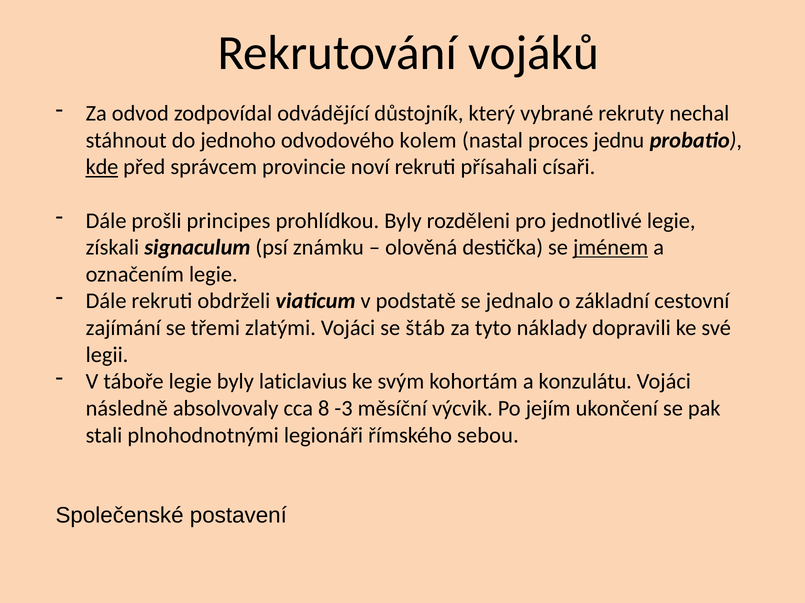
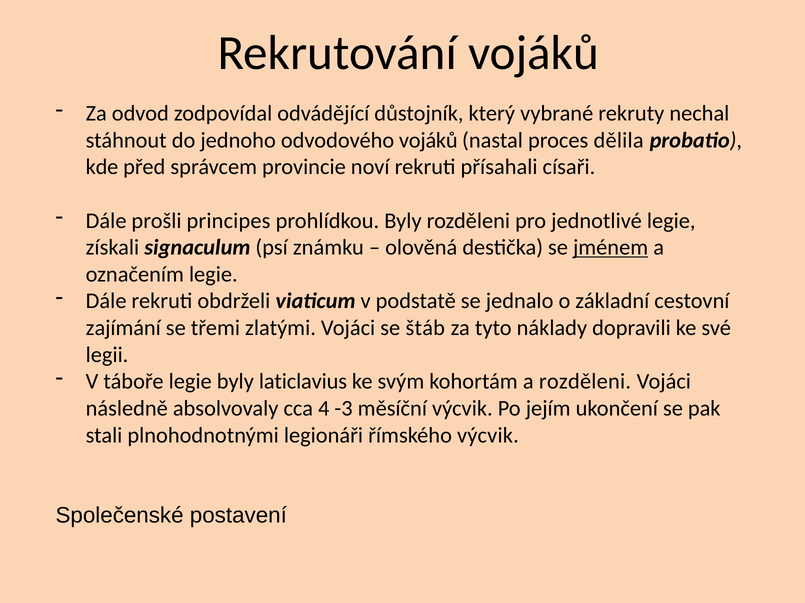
odvodového kolem: kolem -> vojáků (428, 140)
jednu: jednu -> dělila (619, 140)
kde underline: present -> none (102, 167)
a konzulátu: konzulátu -> rozděleni (585, 382)
8: 8 -> 4 (324, 409)
římského sebou: sebou -> výcvik (488, 436)
